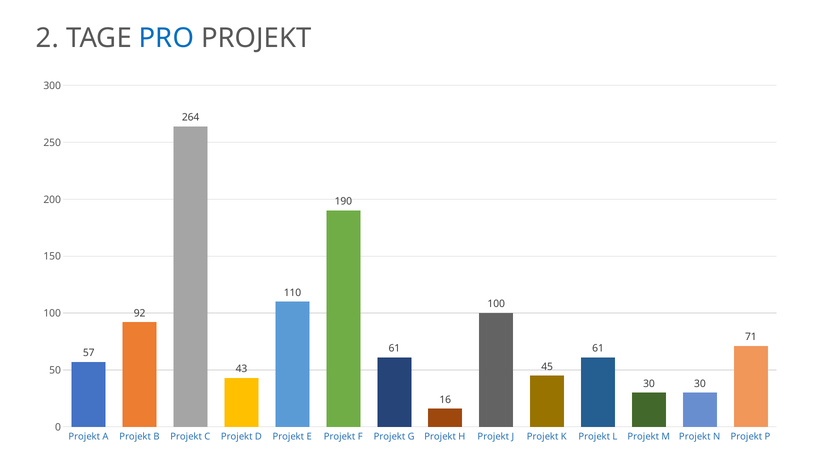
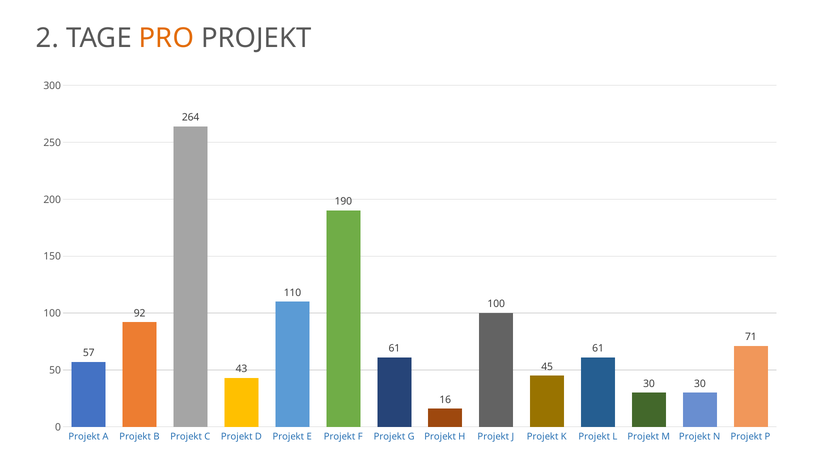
PRO colour: blue -> orange (166, 38)
